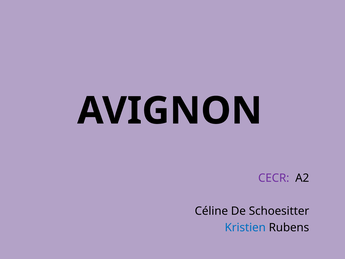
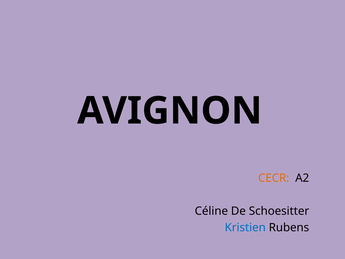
CECR colour: purple -> orange (274, 178)
